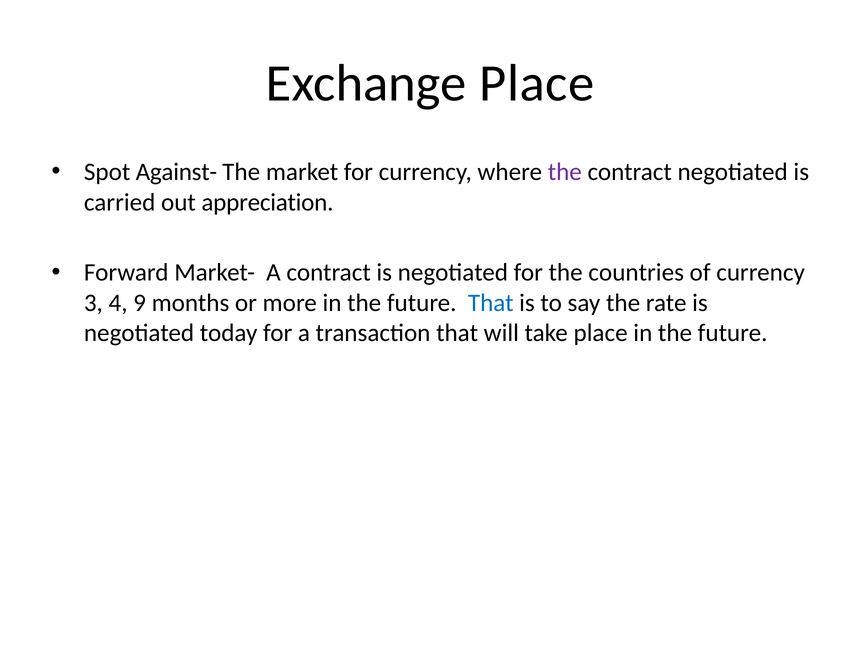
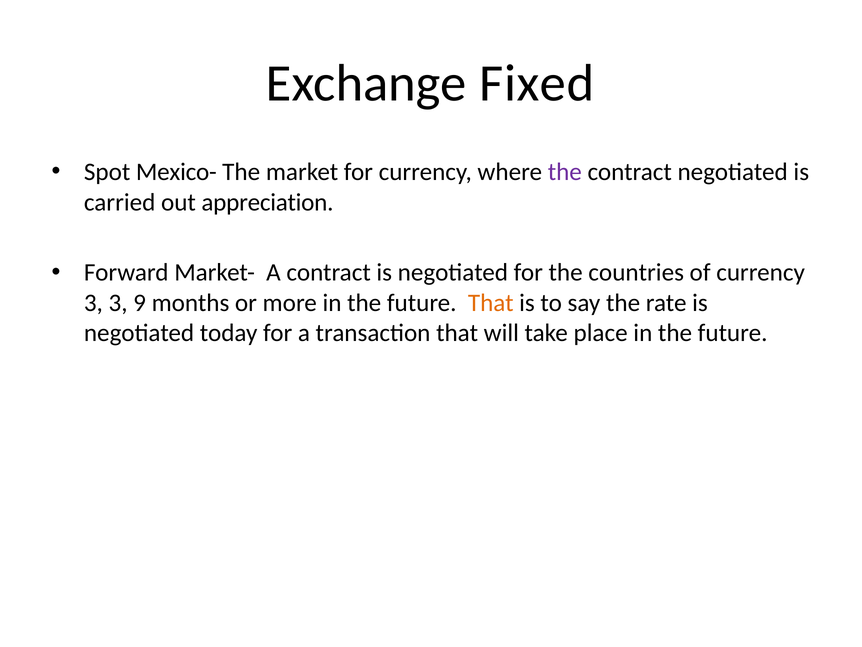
Exchange Place: Place -> Fixed (537, 83)
Against-: Against- -> Mexico- (176, 172)
3 4: 4 -> 3 (118, 303)
That colour: blue -> orange (491, 303)
